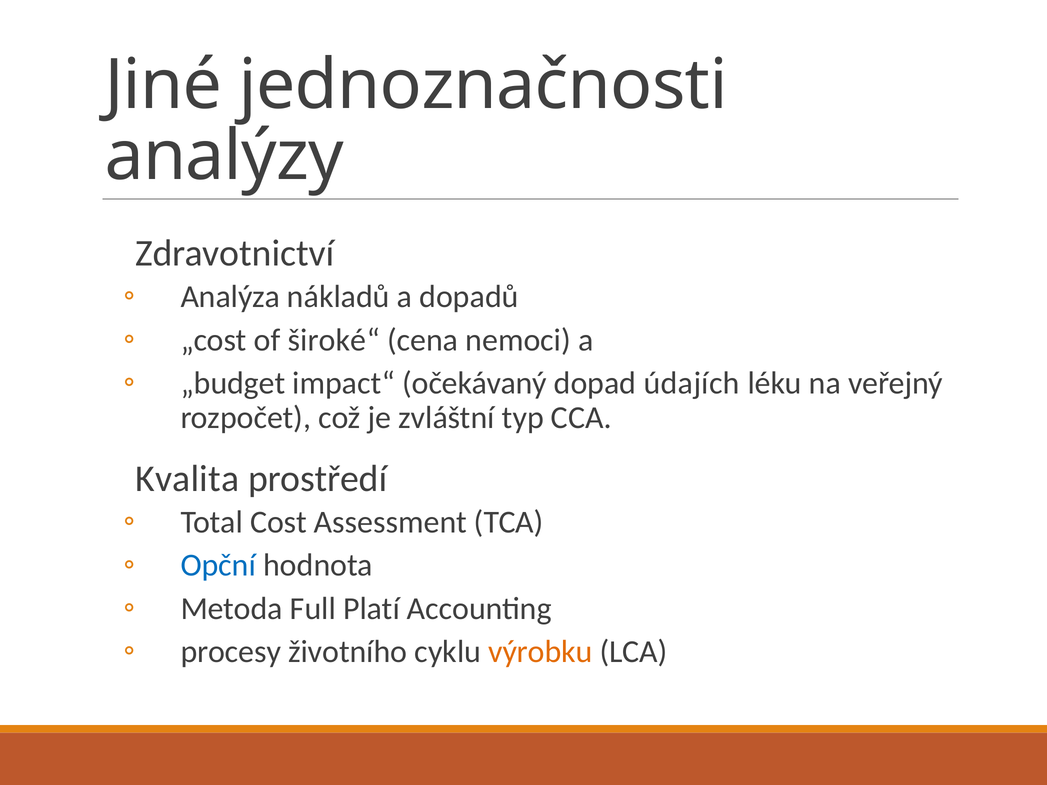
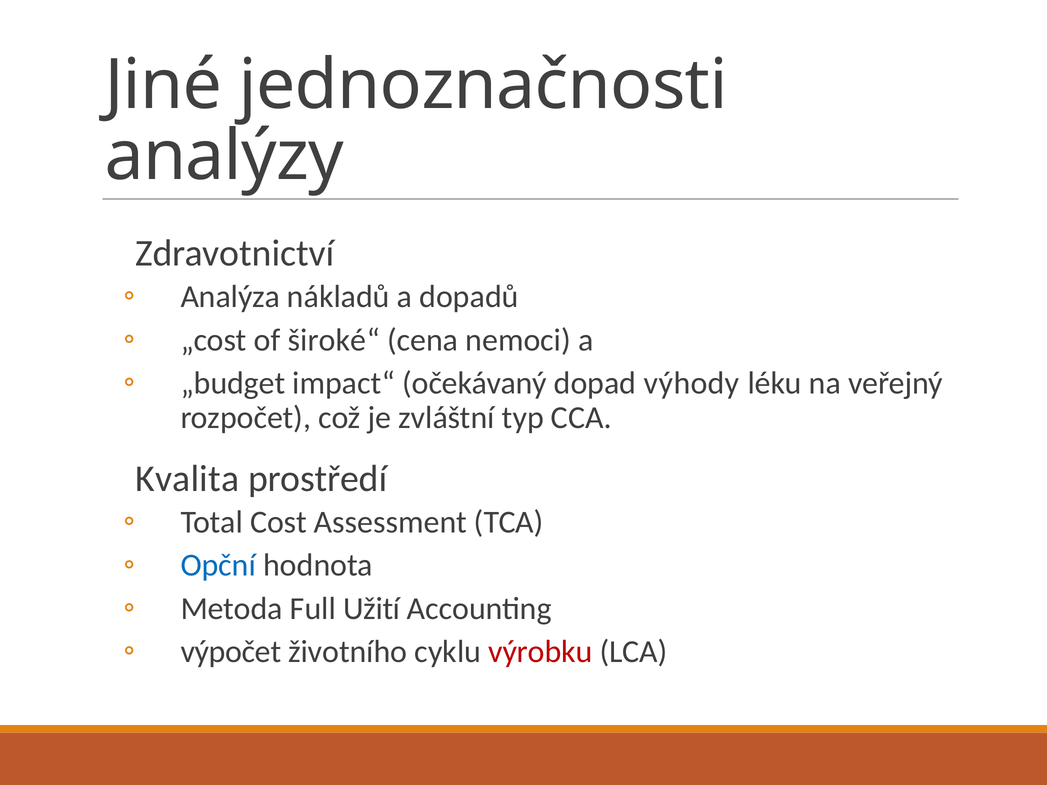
údajích: údajích -> výhody (692, 383)
Platí: Platí -> Užití (372, 609)
procesy: procesy -> výpočet (231, 652)
výrobku colour: orange -> red (540, 652)
